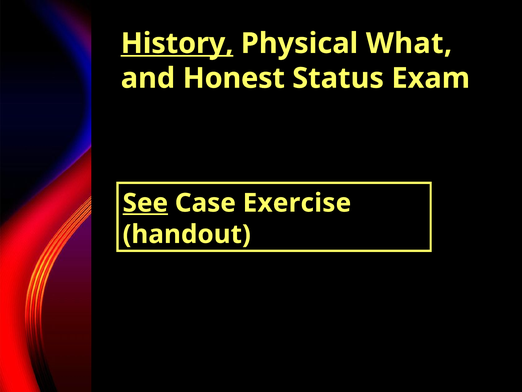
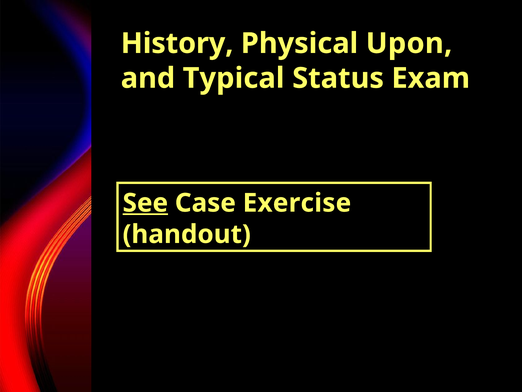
History underline: present -> none (177, 43)
What: What -> Upon (409, 43)
Honest: Honest -> Typical (234, 78)
